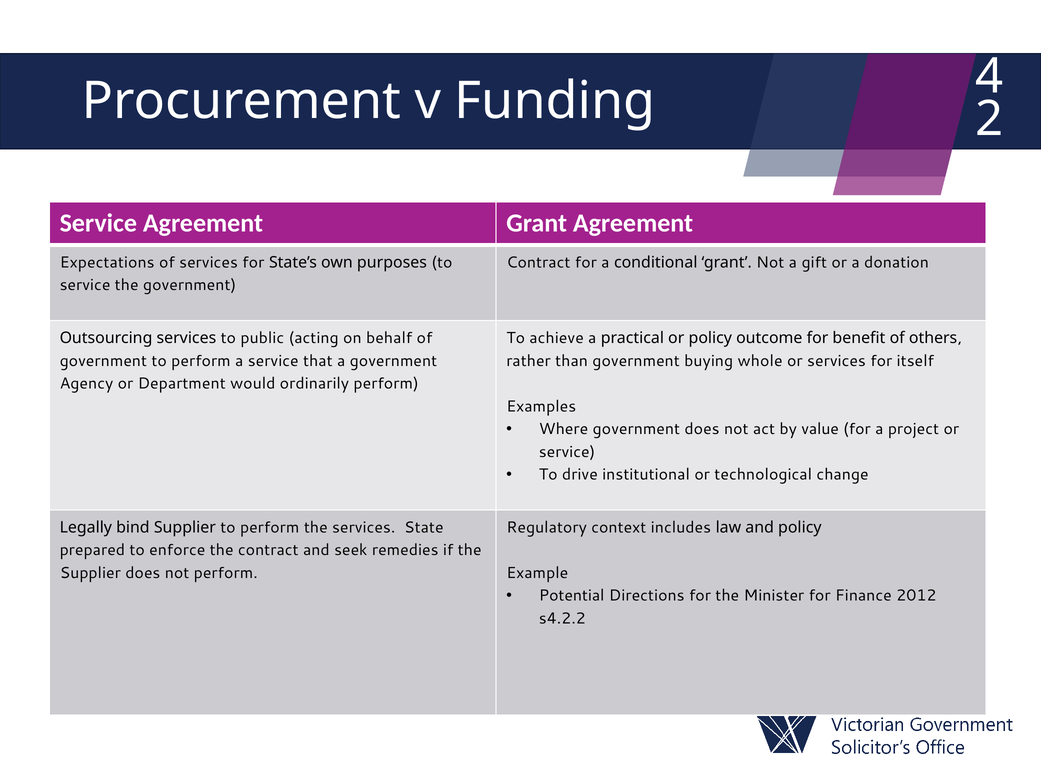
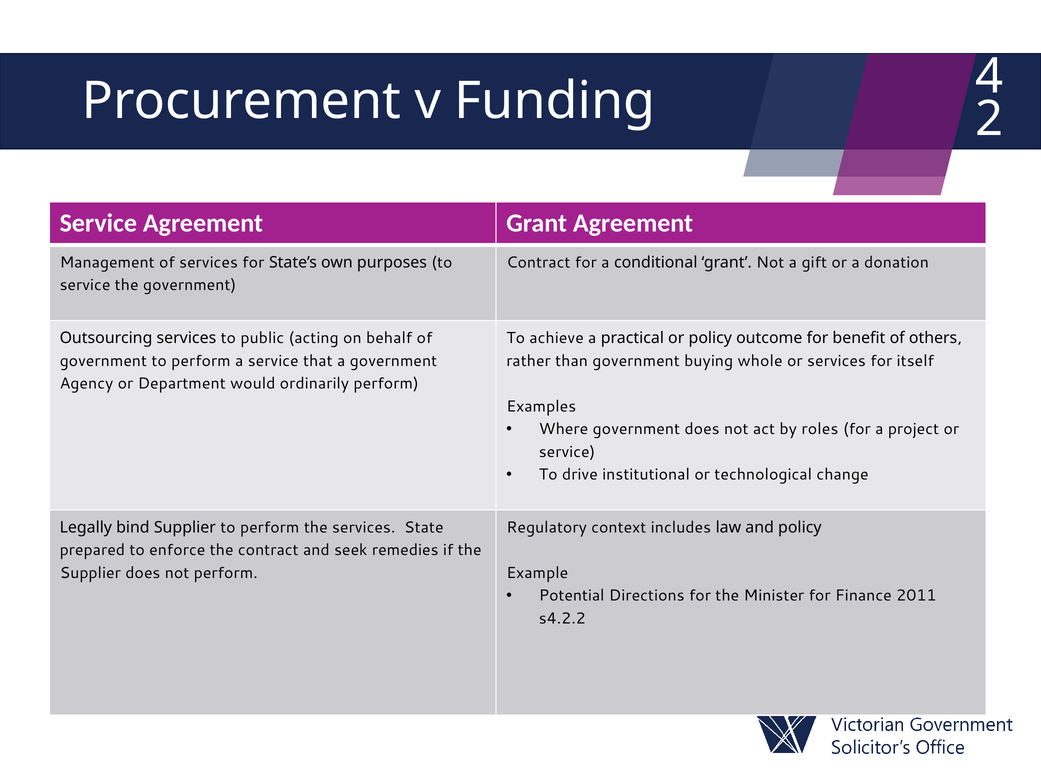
Expectations: Expectations -> Management (107, 262)
value: value -> roles (820, 429)
2012: 2012 -> 2011 (916, 595)
